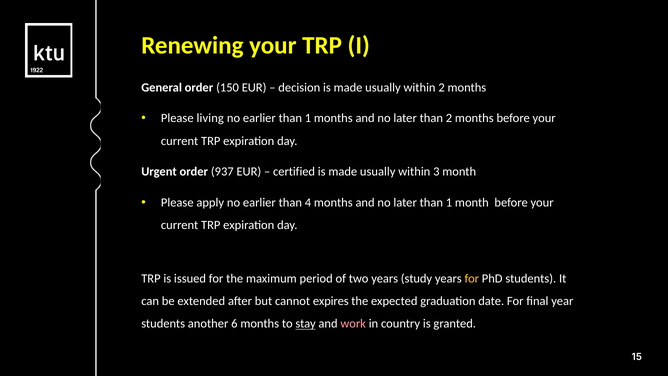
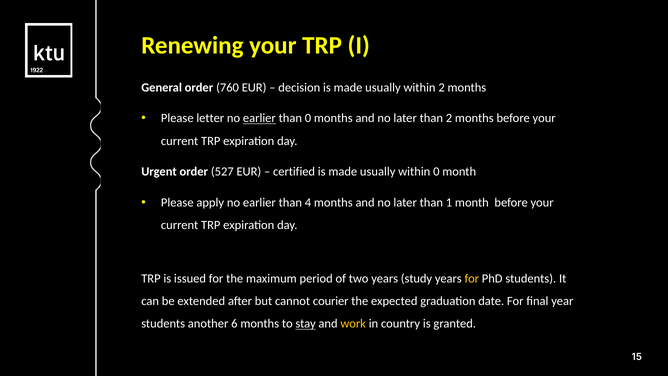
150: 150 -> 760 (228, 87)
living: living -> letter (210, 118)
earlier underline: none -> present (259, 118)
1: 1 -> 0 (308, 118)
937: 937 -> 527 (222, 172)
within 3: 3 -> 0 (436, 172)
expires: expires -> courier (331, 301)
work colour: pink -> yellow (353, 324)
